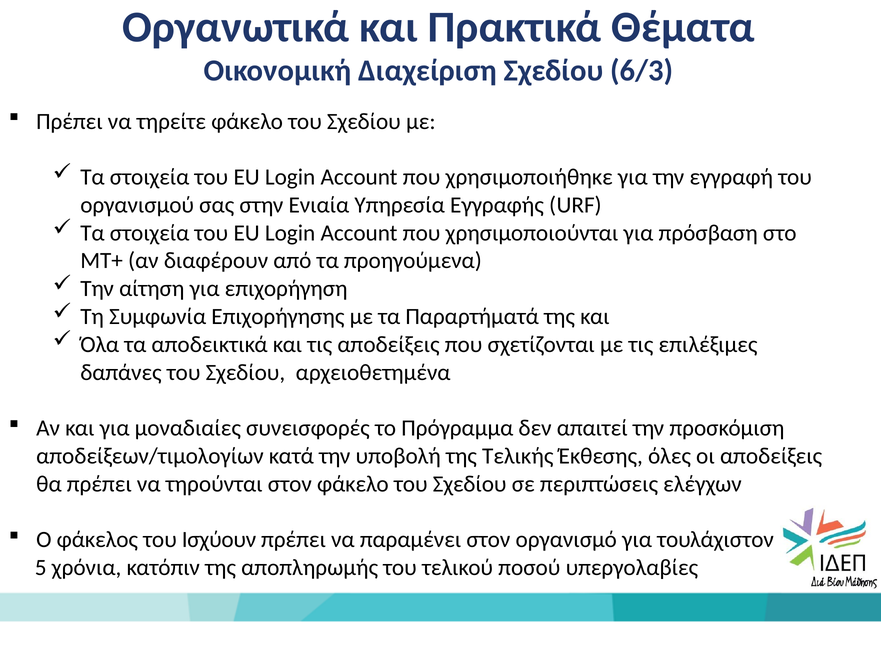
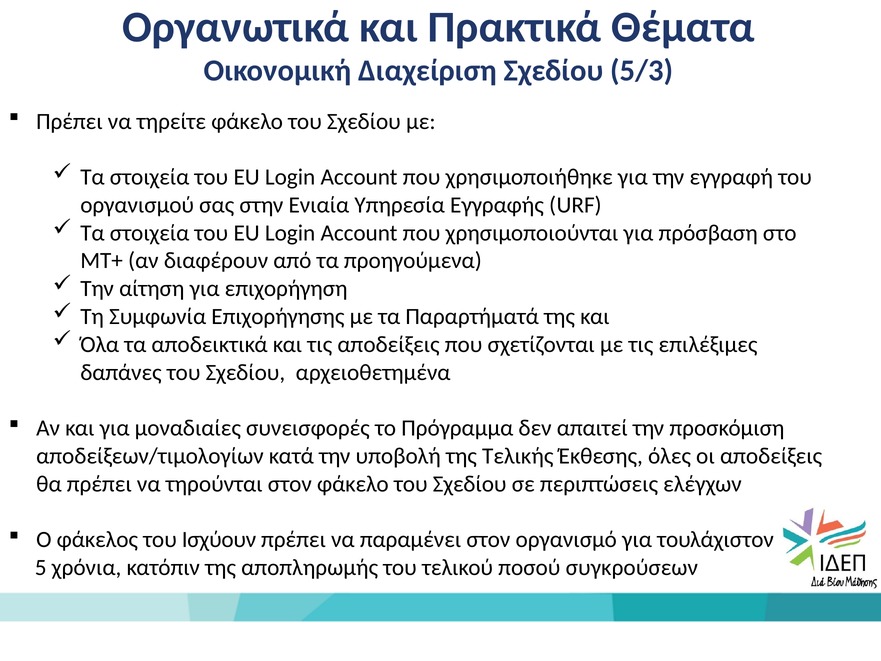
6/3: 6/3 -> 5/3 (642, 71)
υπεργολαβίες: υπεργολαβίες -> συγκρούσεων (632, 567)
